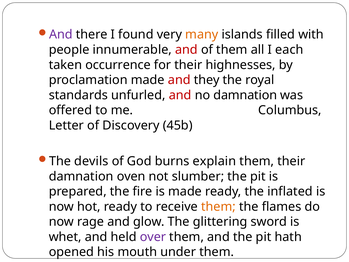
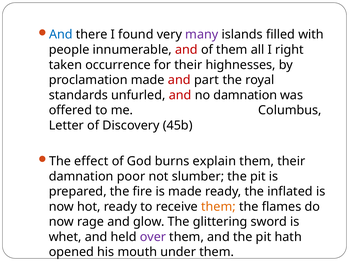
And colour: purple -> blue (61, 35)
many colour: orange -> purple (202, 35)
each: each -> right (289, 50)
they: they -> part (207, 80)
devils: devils -> effect (91, 161)
oven: oven -> poor (131, 176)
